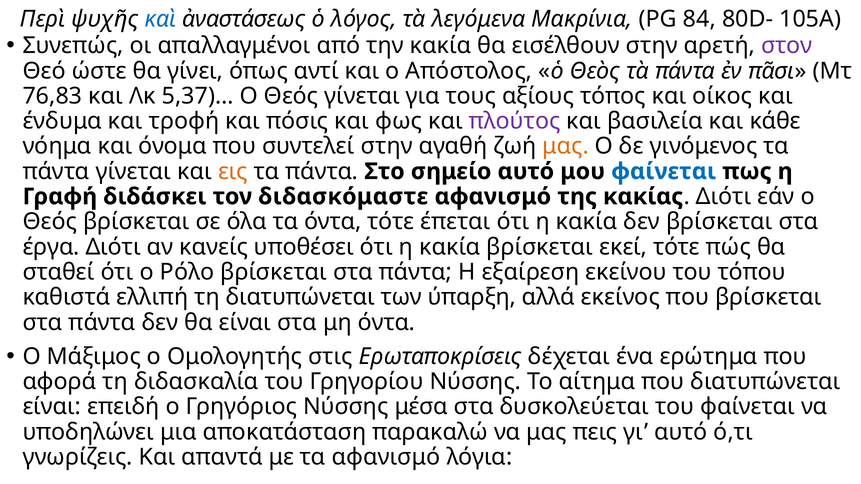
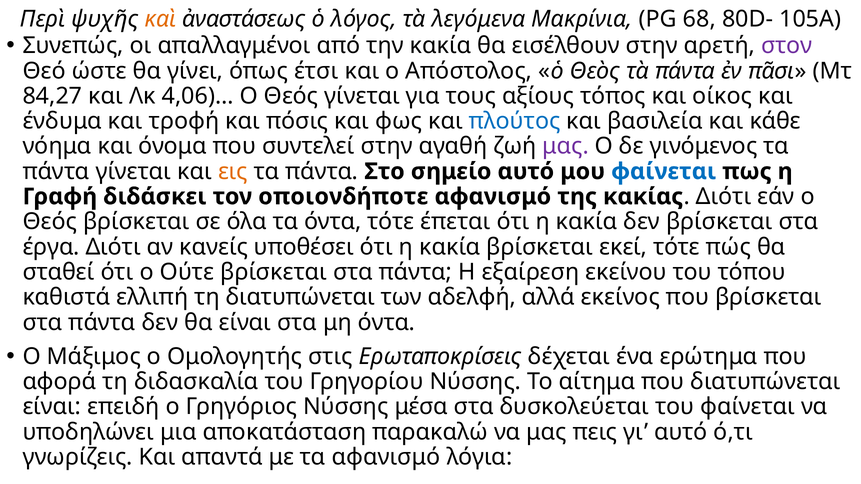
καὶ colour: blue -> orange (161, 19)
84: 84 -> 68 (699, 19)
αντί: αντί -> έτσι (316, 71)
76,83: 76,83 -> 84,27 (52, 96)
5,37)…: 5,37)… -> 4,06)… (198, 96)
πλούτος colour: purple -> blue (515, 121)
μας colour: orange -> purple (566, 146)
διδασκόμαστε: διδασκόμαστε -> οποιονδήποτε (343, 197)
Ρόλο: Ρόλο -> Ούτε (187, 272)
ύπαρξη: ύπαρξη -> αδελφή (472, 297)
